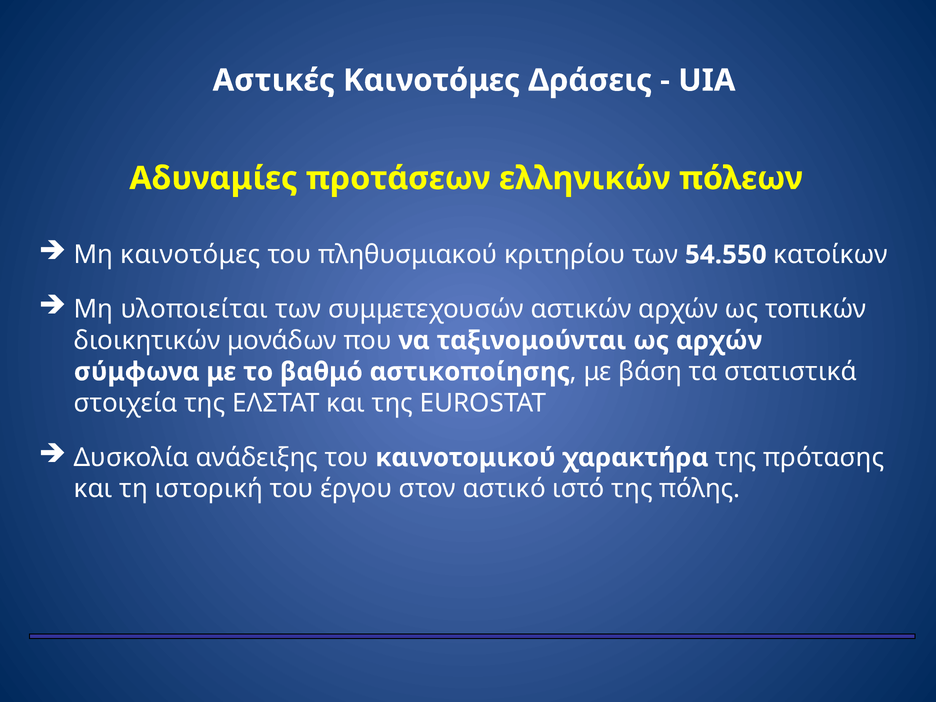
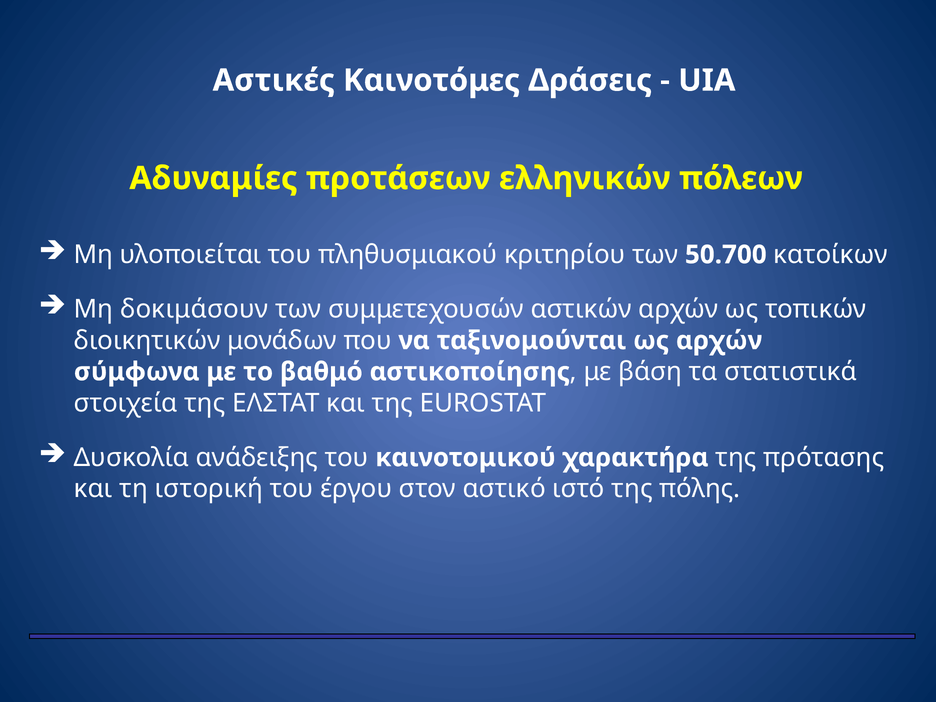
Μη καινοτόμες: καινοτόμες -> υλοποιείται (191, 255)
54.550: 54.550 -> 50.700 (726, 255)
υλοποιείται: υλοποιείται -> δοκιμάσουν (194, 309)
